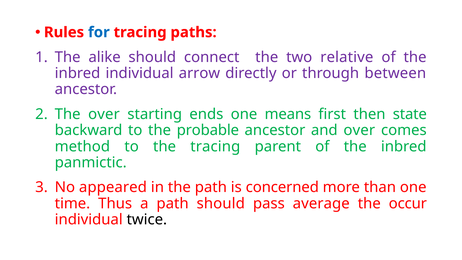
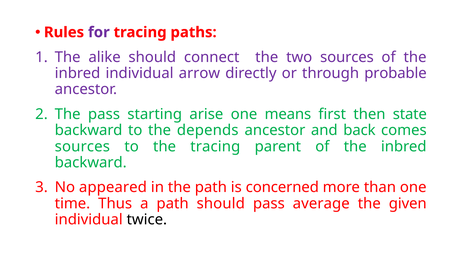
for colour: blue -> purple (99, 32)
two relative: relative -> sources (347, 57)
between: between -> probable (395, 73)
The over: over -> pass (104, 114)
ends: ends -> arise (206, 114)
probable: probable -> depends (208, 130)
and over: over -> back (359, 130)
method: method -> sources (82, 146)
panmictic: panmictic -> backward (91, 162)
occur: occur -> given (408, 203)
